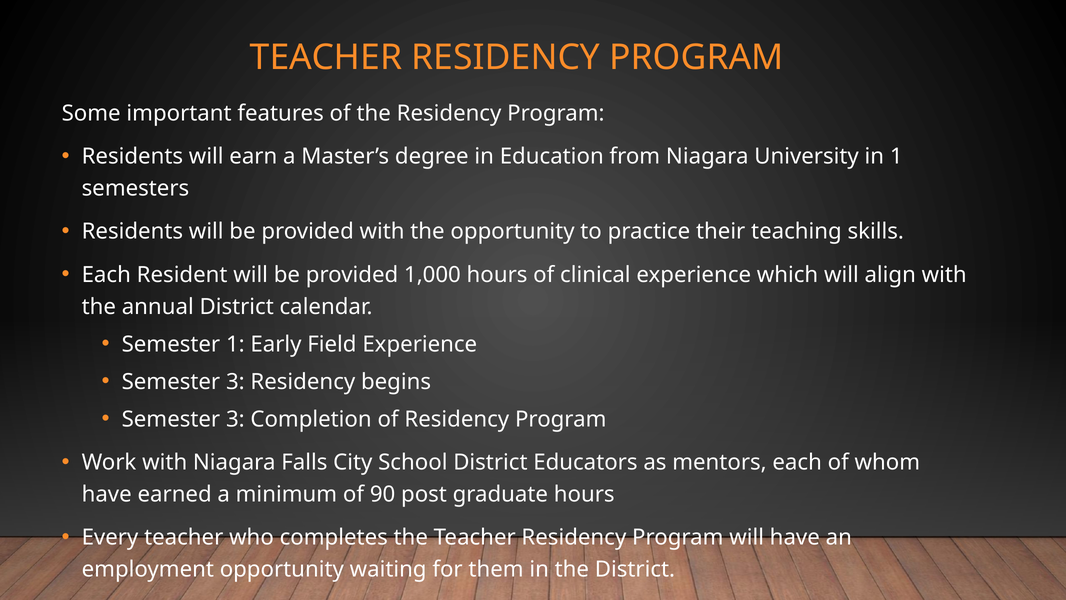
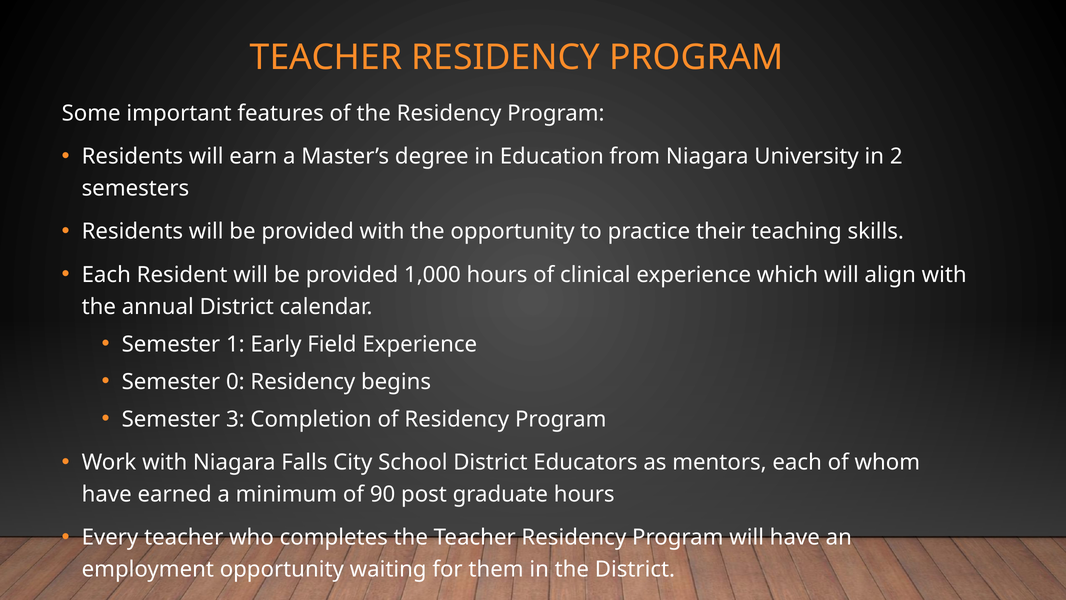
in 1: 1 -> 2 (896, 156)
3: 3 -> 0 (235, 382)
